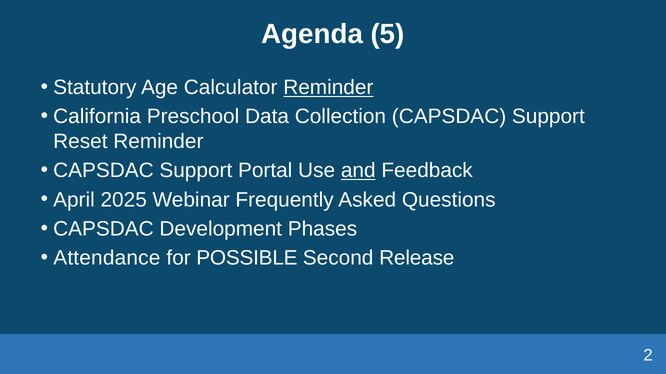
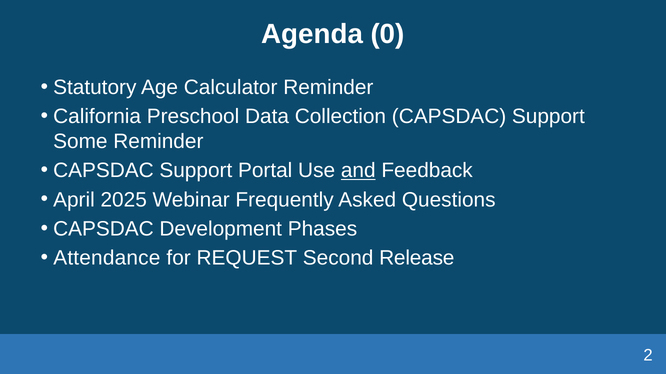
5: 5 -> 0 (388, 34)
Reminder underline: present -> none (328, 88)
Reset: Reset -> Some (80, 142)
POSSIBLE: POSSIBLE -> REQUEST (247, 258)
